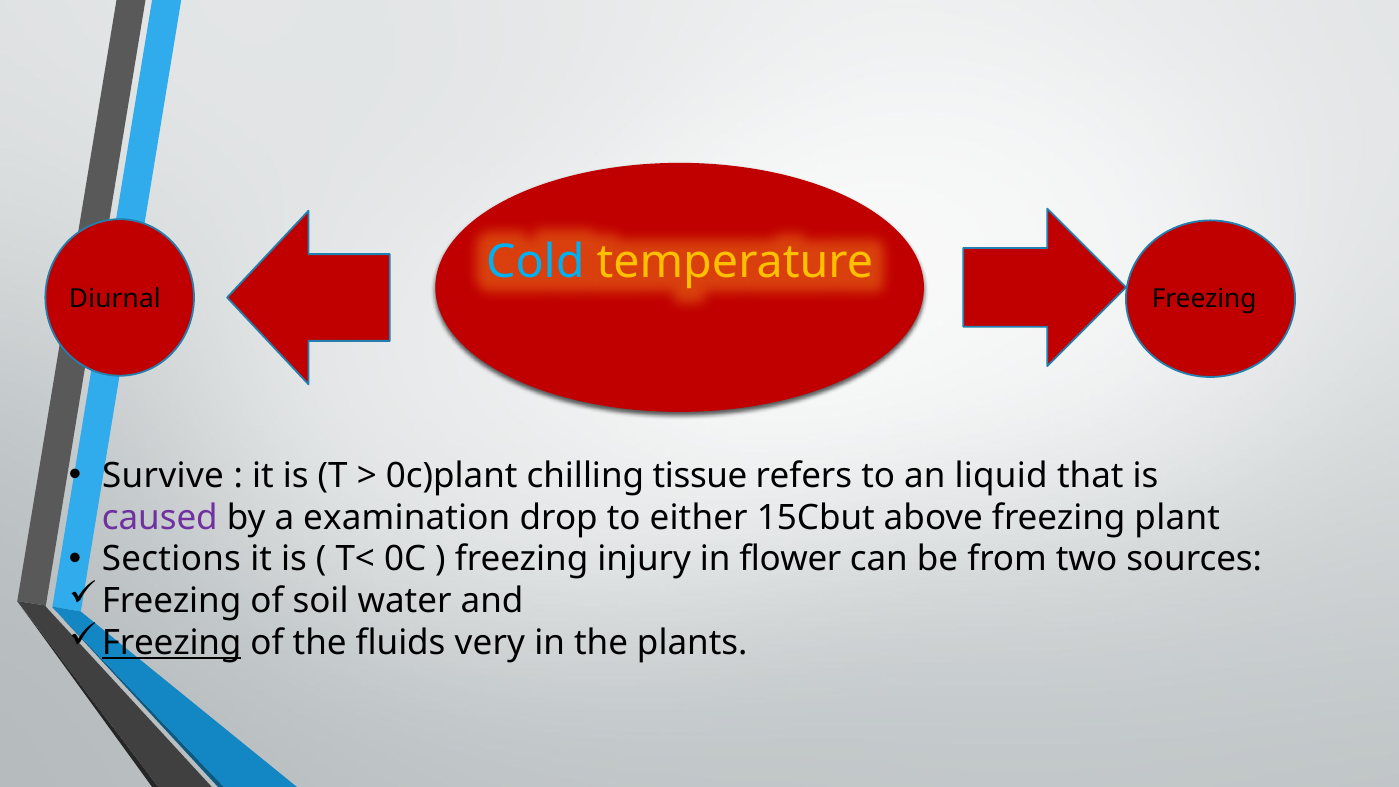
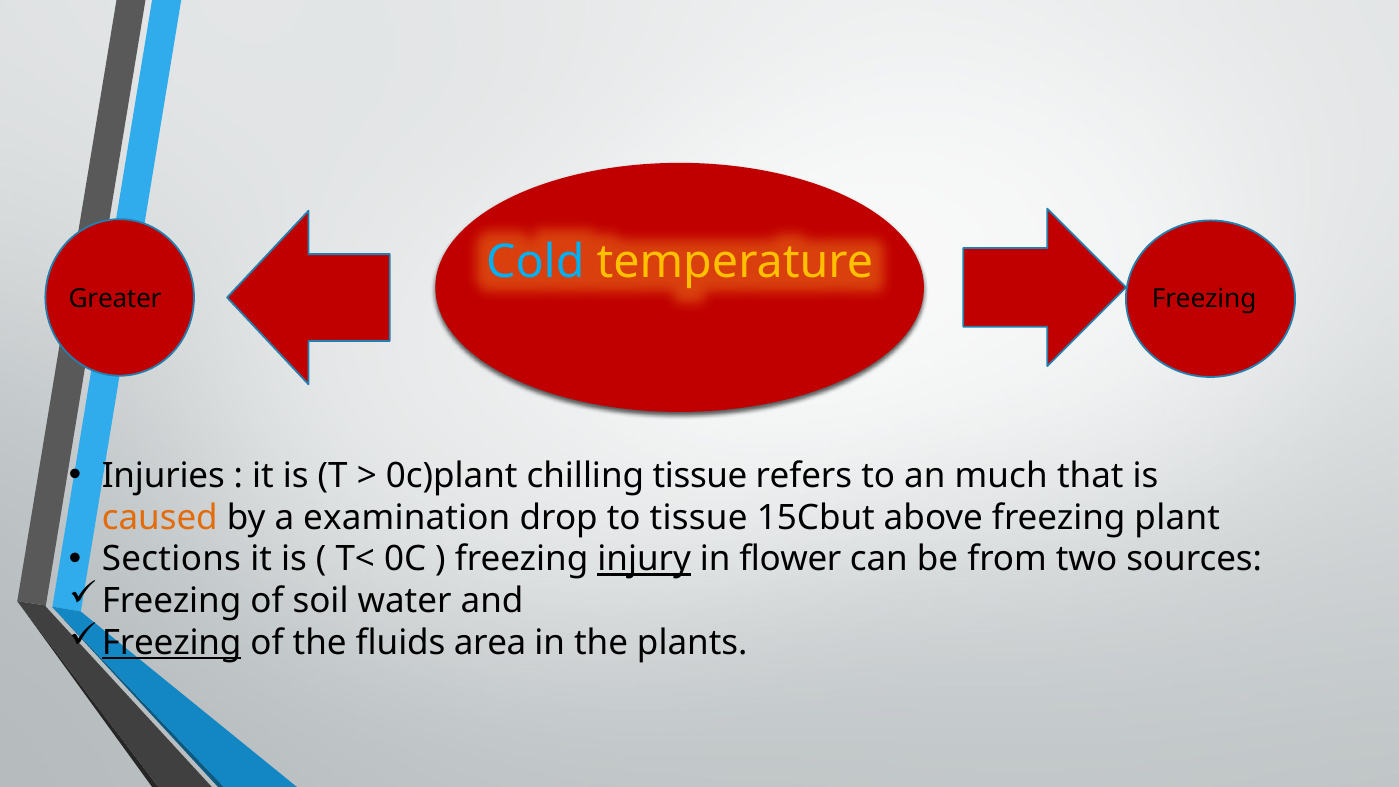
Diurnal: Diurnal -> Greater (115, 299)
Survive: Survive -> Injuries (163, 475)
liquid: liquid -> much (1001, 475)
caused colour: purple -> orange (160, 517)
to either: either -> tissue (699, 517)
injury underline: none -> present (644, 559)
very: very -> area (490, 643)
